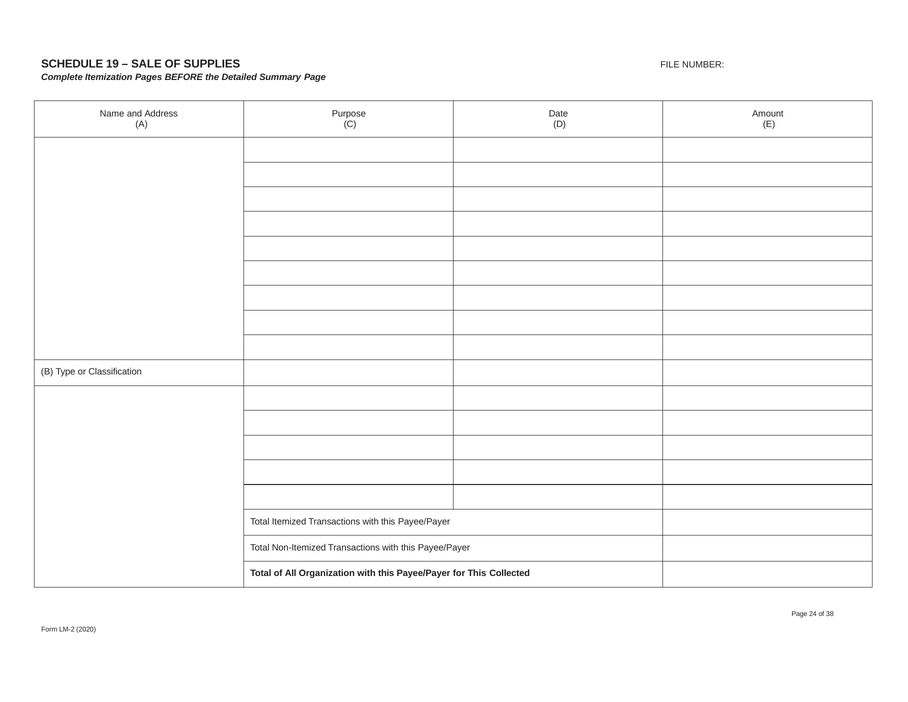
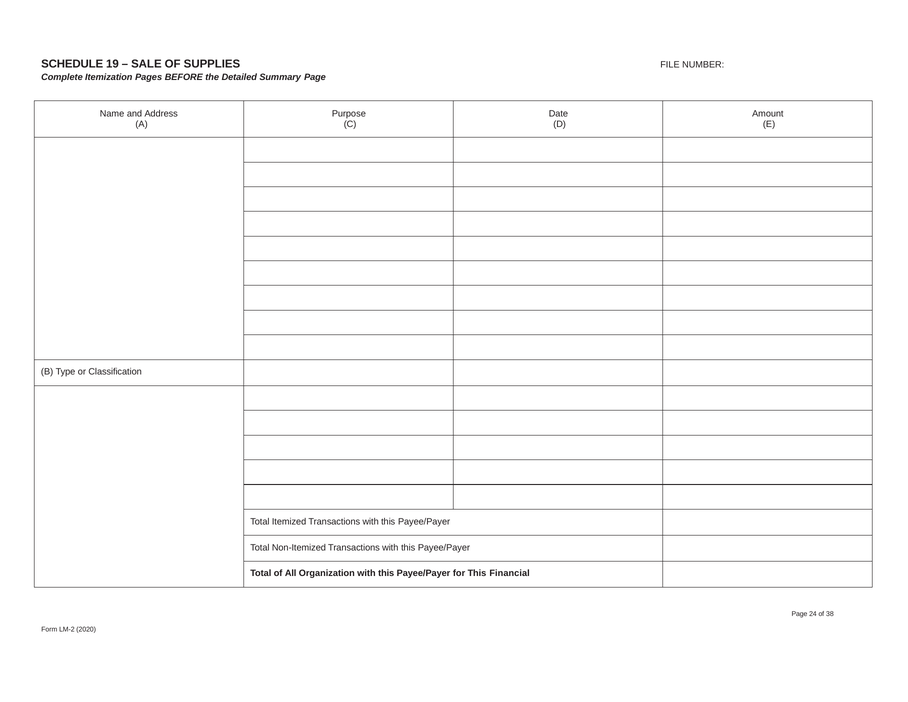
Collected: Collected -> Financial (510, 573)
